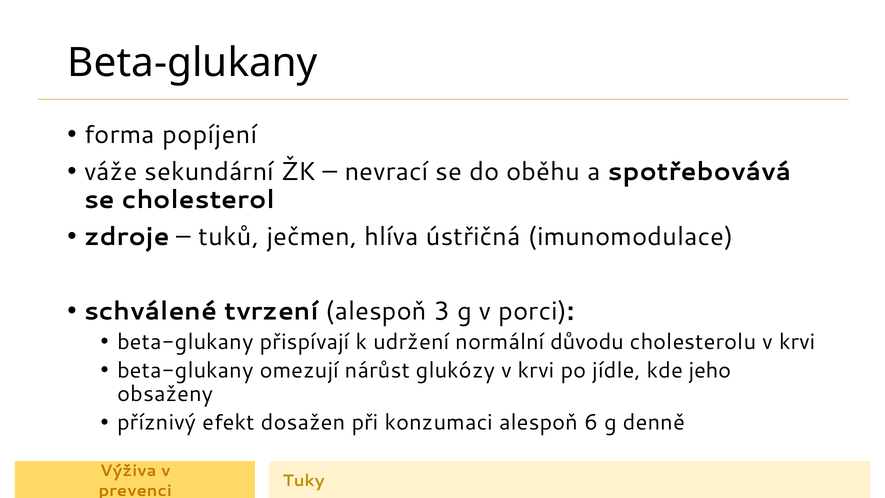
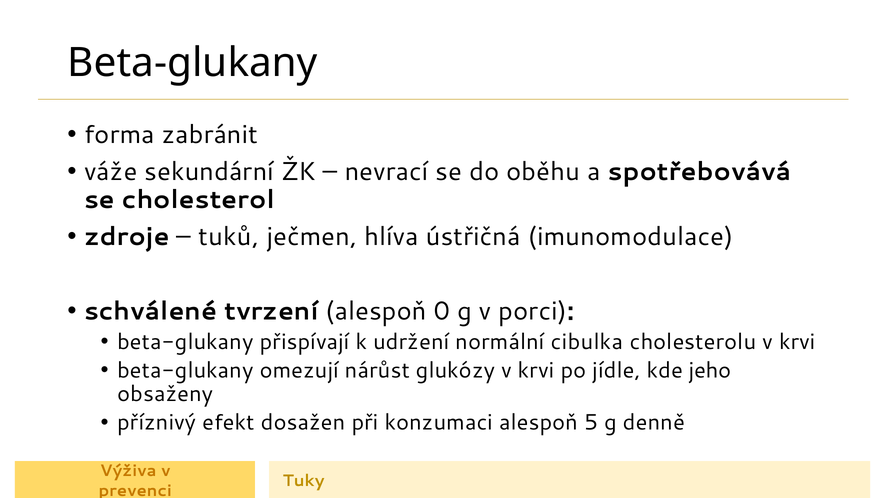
popíjení: popíjení -> zabránit (210, 135)
3: 3 -> 0 (442, 311)
důvodu: důvodu -> cibulka (587, 342)
6: 6 -> 5 (591, 422)
